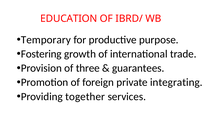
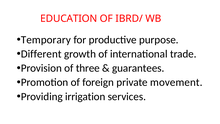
Fostering: Fostering -> Different (41, 54)
integrating: integrating -> movement (176, 82)
together: together -> irrigation (85, 96)
